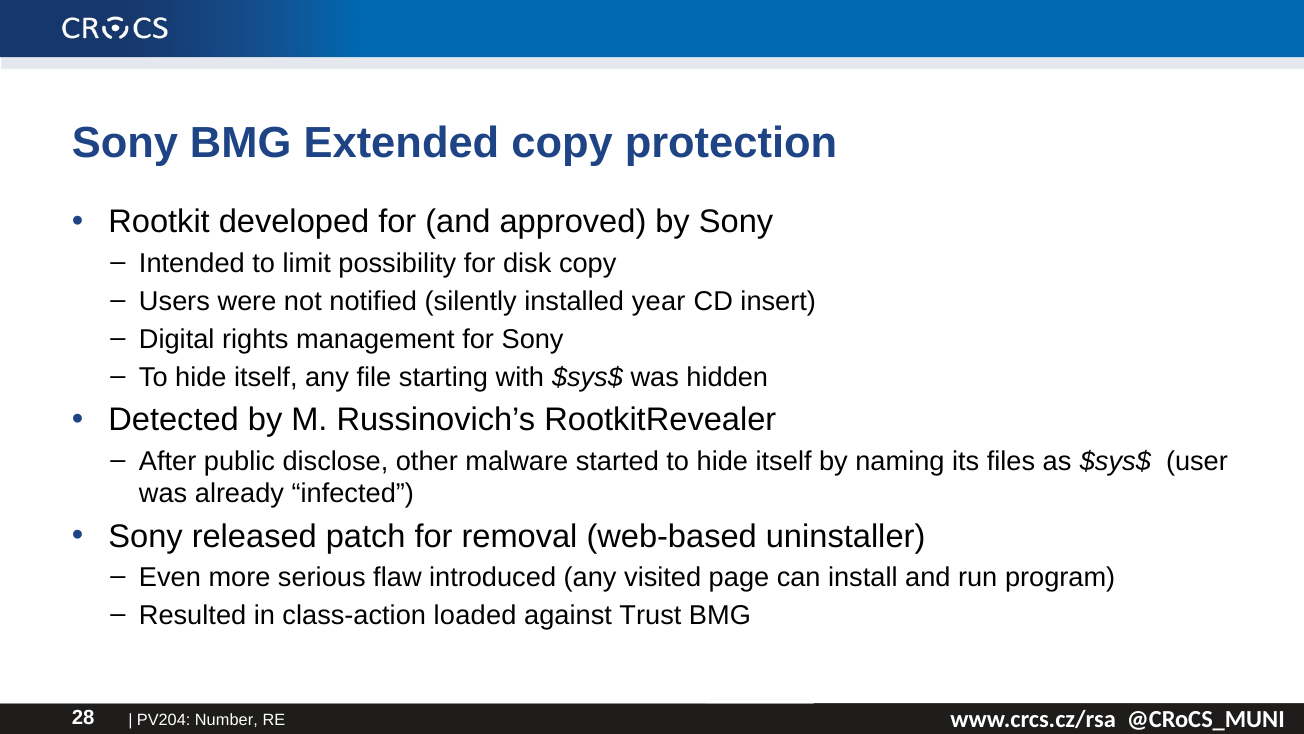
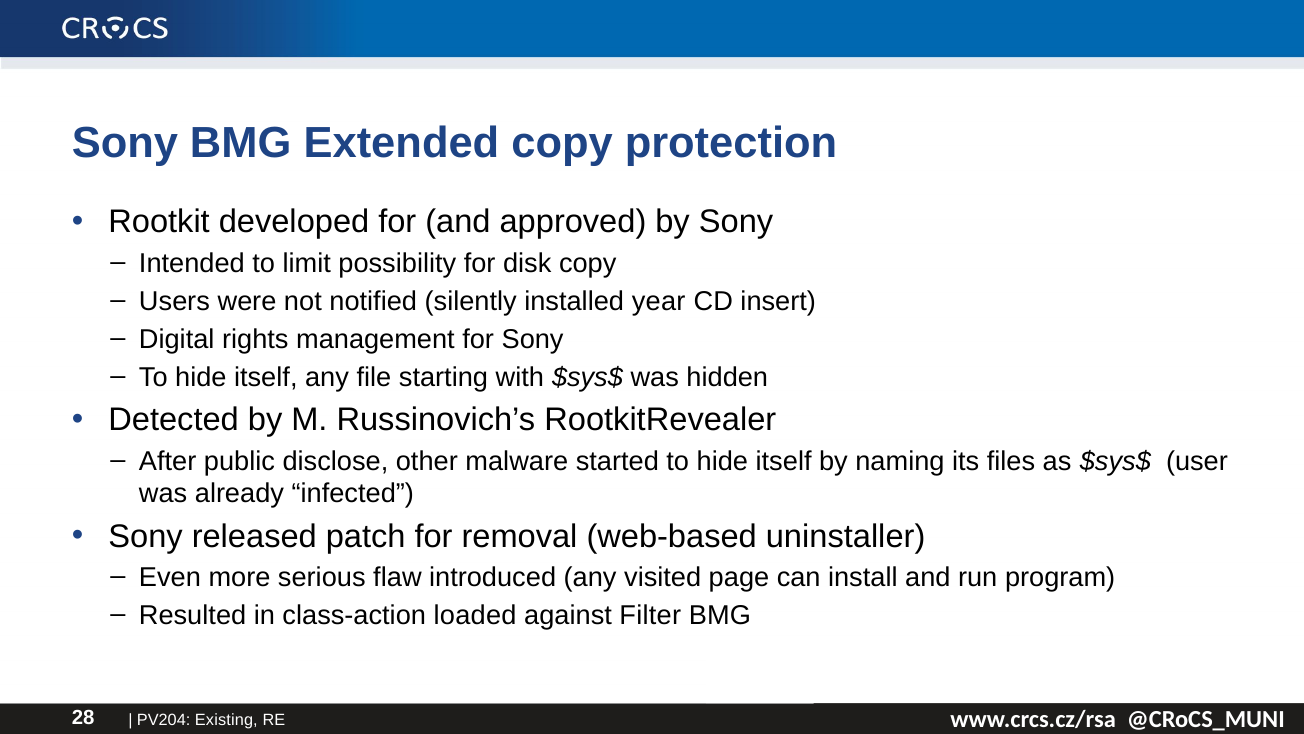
Trust: Trust -> Filter (650, 615)
Number: Number -> Existing (226, 719)
